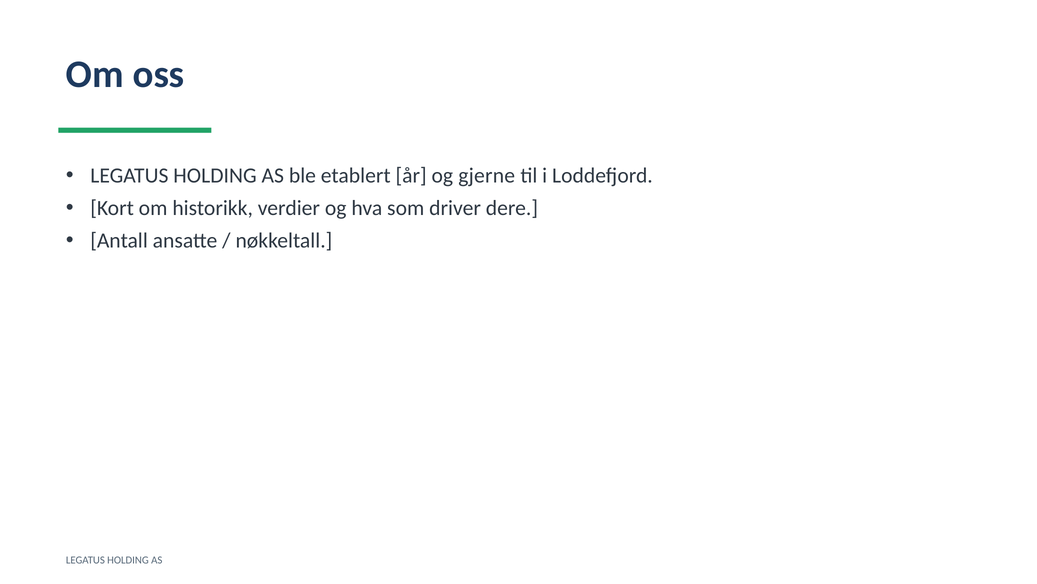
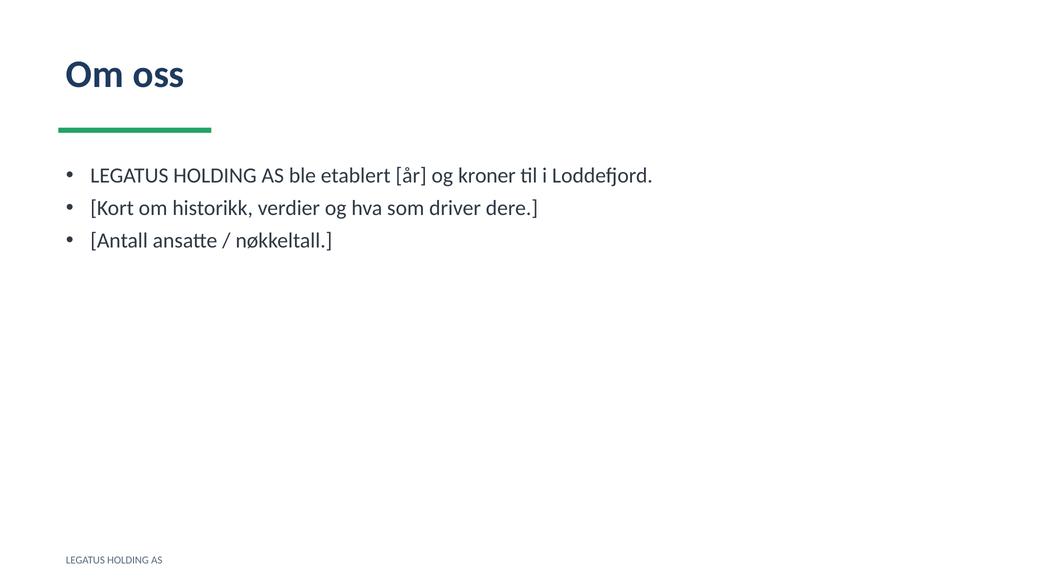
gjerne: gjerne -> kroner (487, 176)
